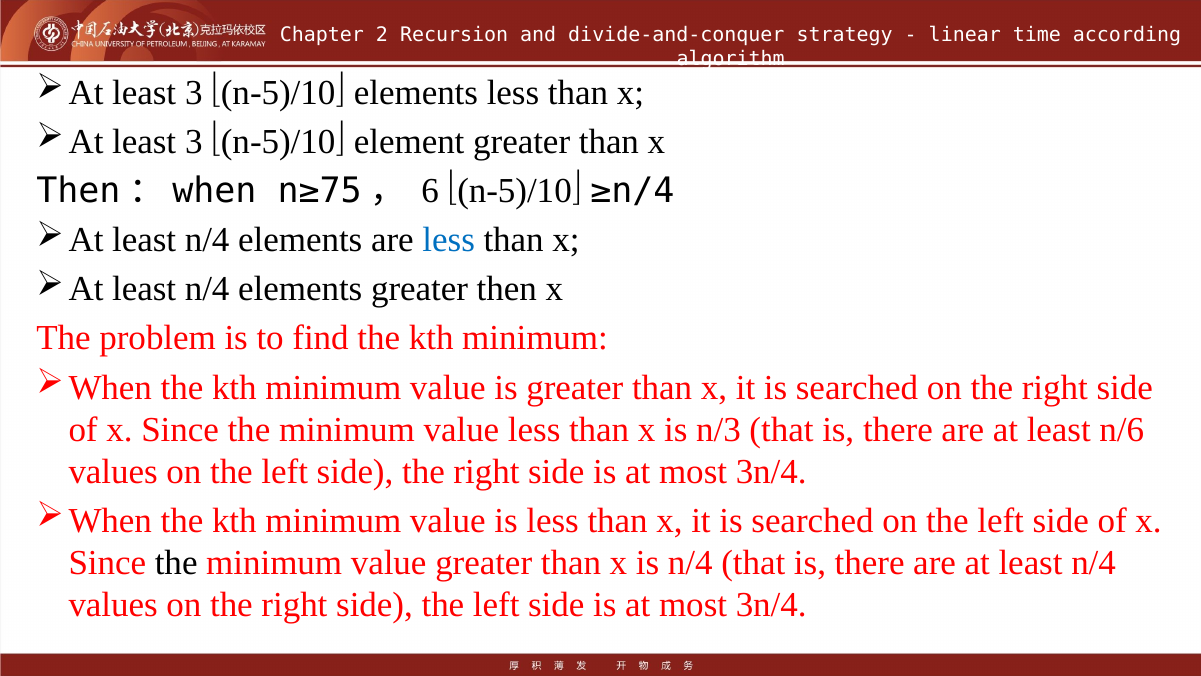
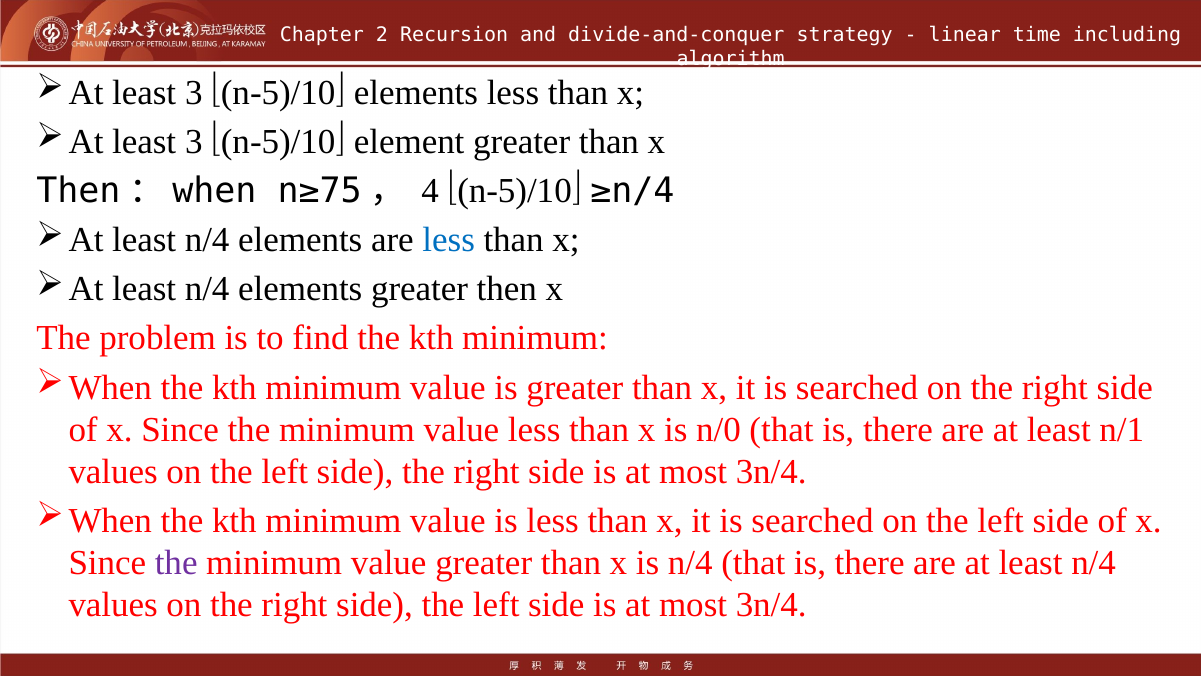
according: according -> including (1127, 34)
6: 6 -> 4 (430, 191)
n/3: n/3 -> n/0 (718, 429)
n/6: n/6 -> n/1 (1122, 429)
the colour: black -> purple (176, 563)
